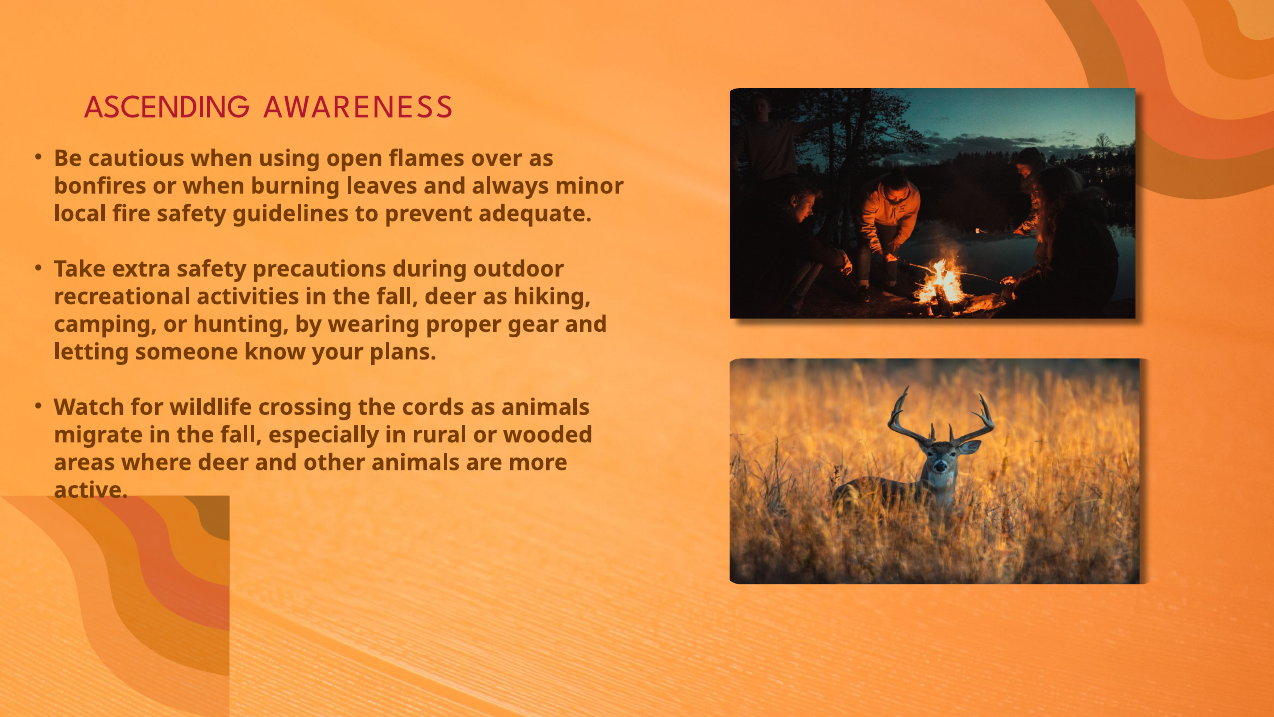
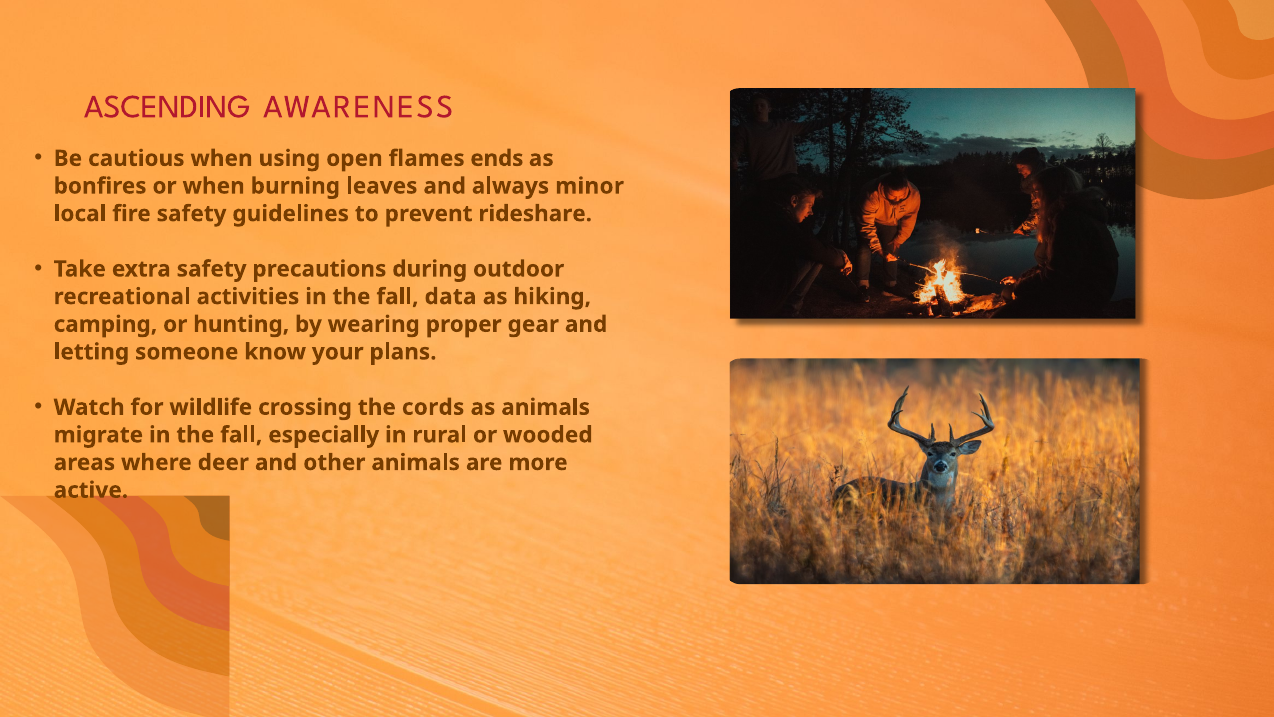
over: over -> ends (497, 158)
adequate: adequate -> rideshare (535, 214)
fall deer: deer -> data (451, 297)
